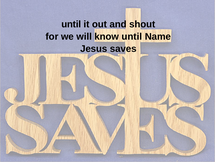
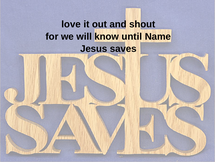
until: until -> love (71, 24)
